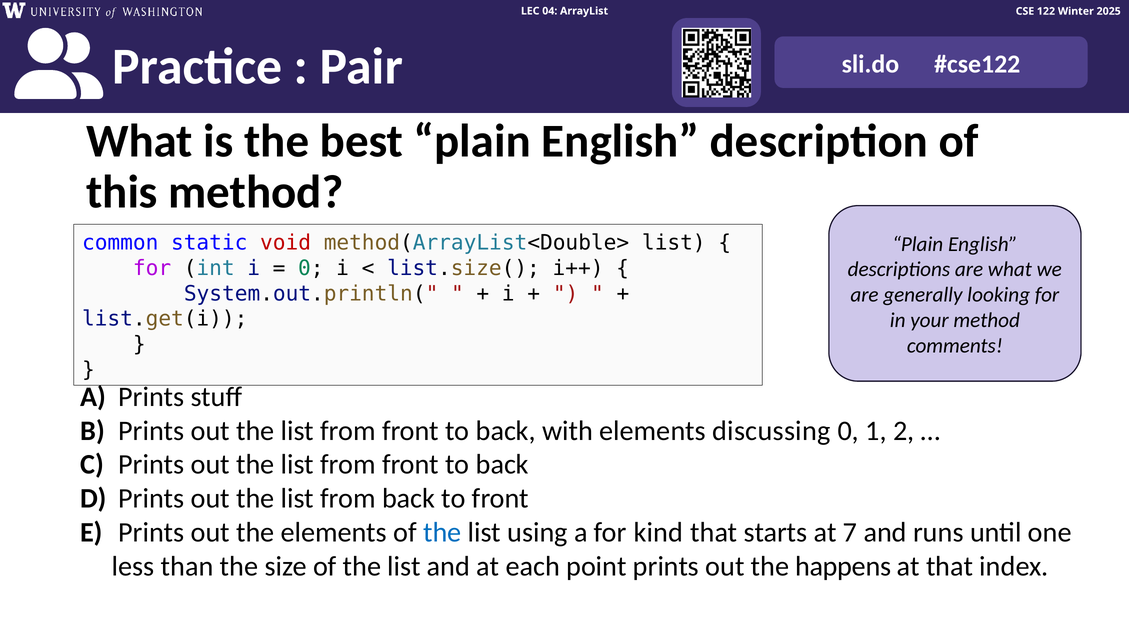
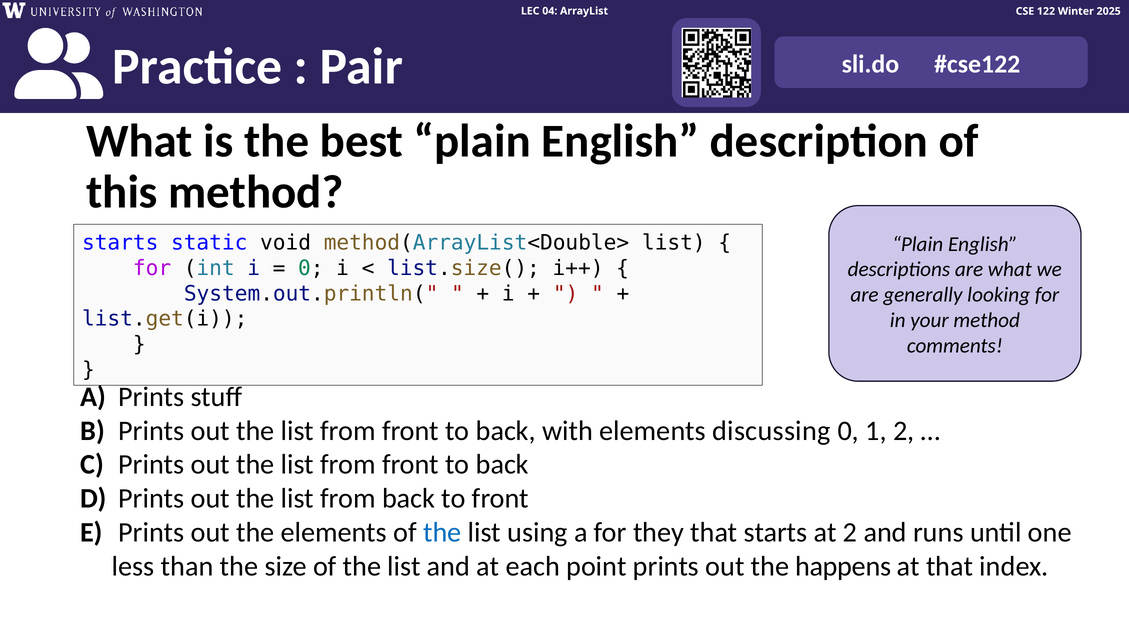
common: common -> starts (120, 243)
void colour: red -> black (286, 243)
kind: kind -> they (659, 532)
at 7: 7 -> 2 (850, 532)
